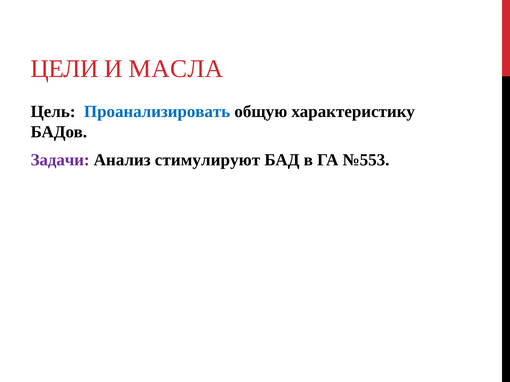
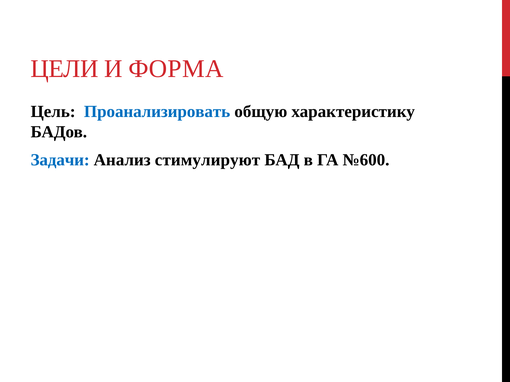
МАСЛА: МАСЛА -> ФОРМА (176, 69)
Задачи colour: purple -> blue (60, 160)
№553: №553 -> №600 (366, 160)
